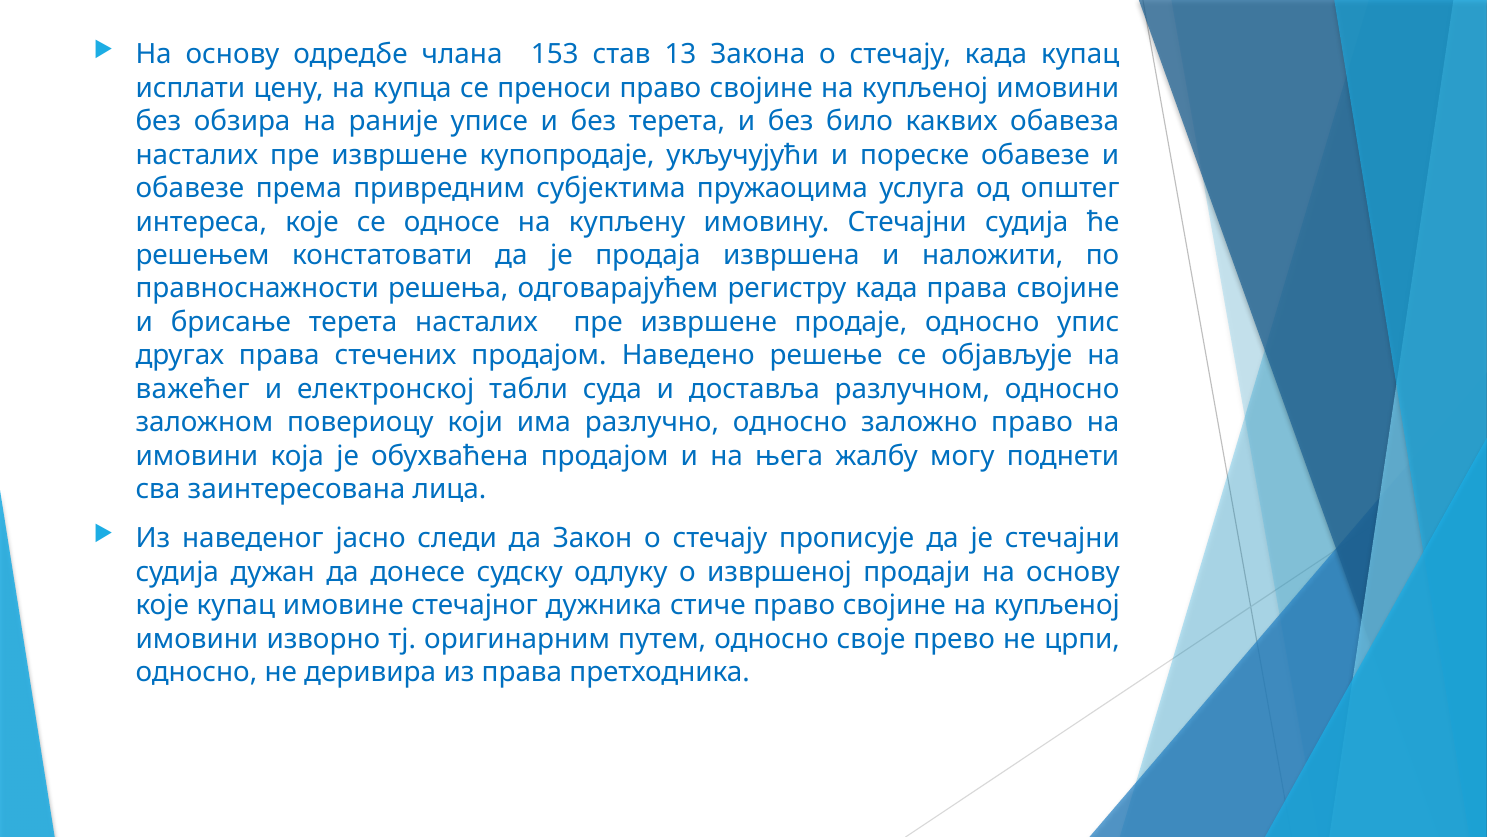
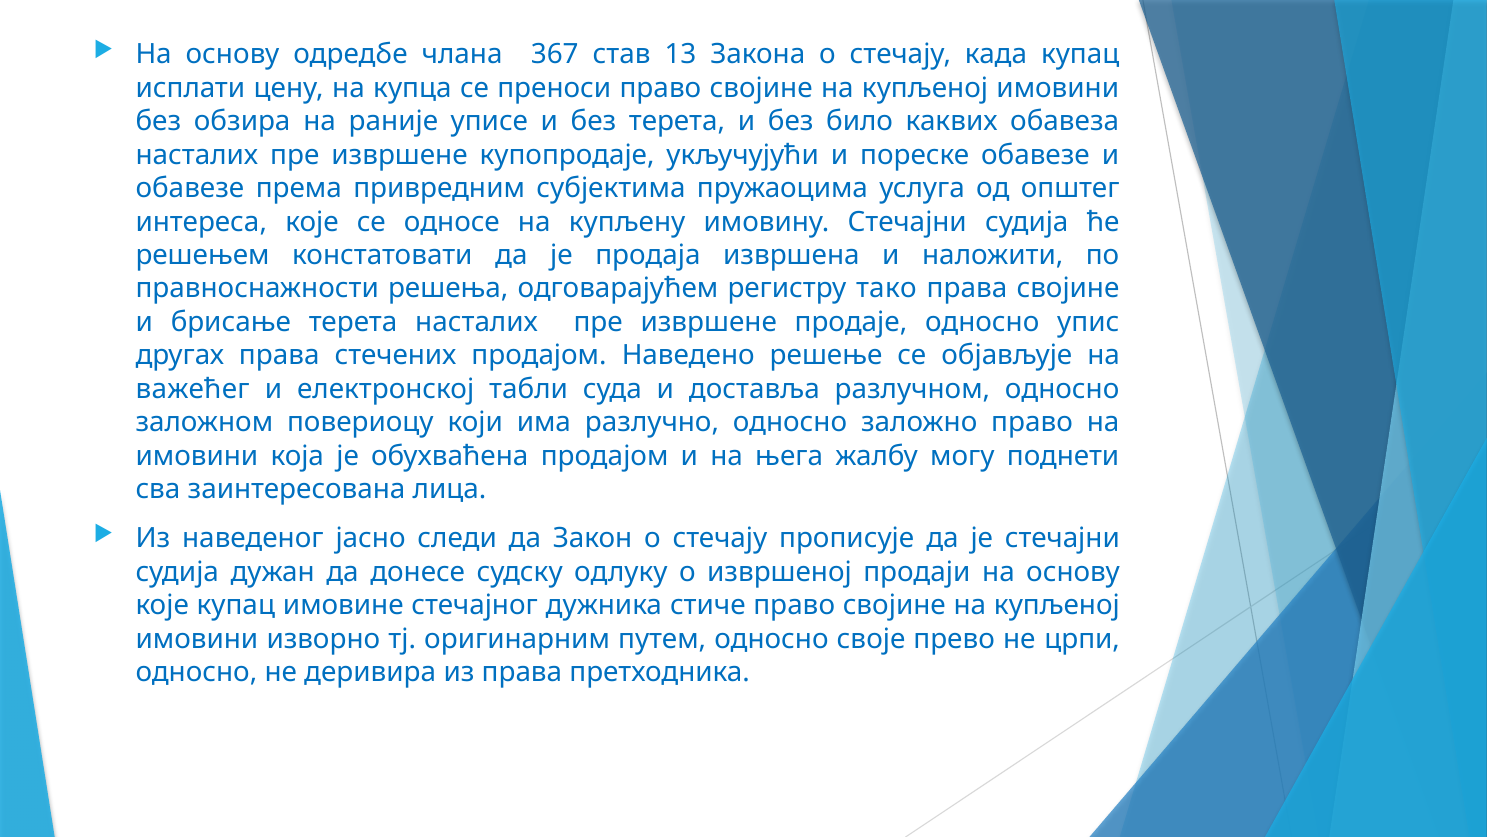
153: 153 -> 367 (555, 54)
регистру када: када -> тако (886, 289)
